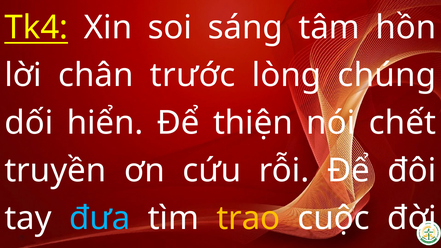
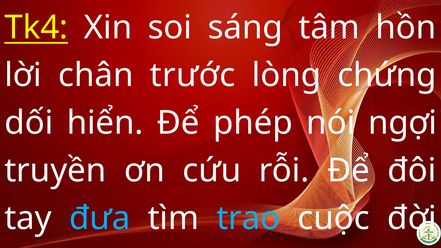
chúng: chúng -> chứng (387, 75)
thiện: thiện -> phép (253, 123)
chết: chết -> ngợi (403, 123)
trao colour: yellow -> light blue (248, 218)
